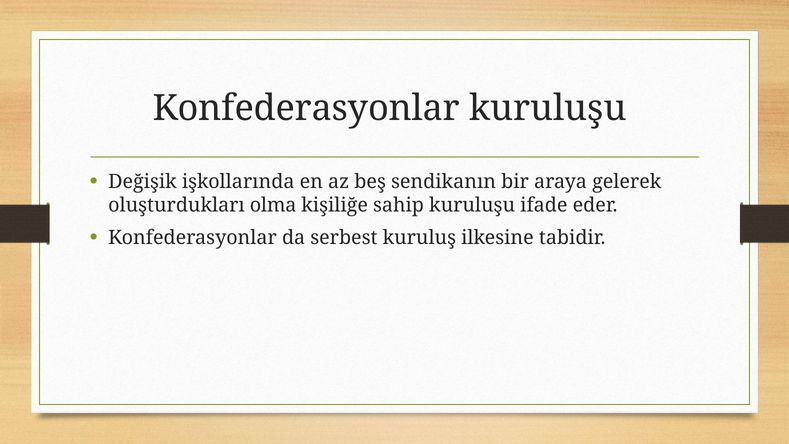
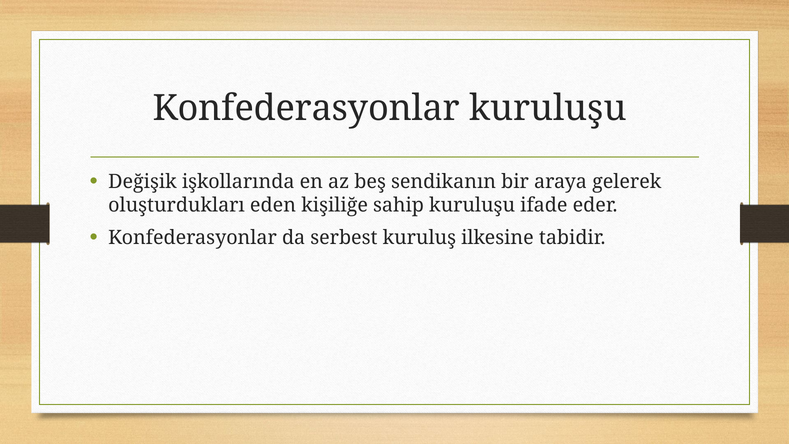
olma: olma -> eden (273, 205)
